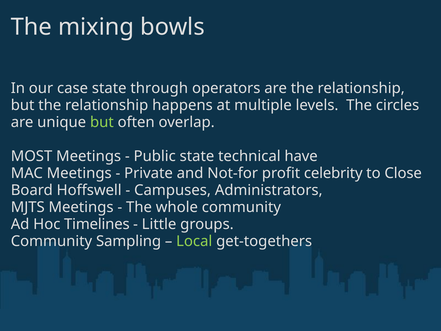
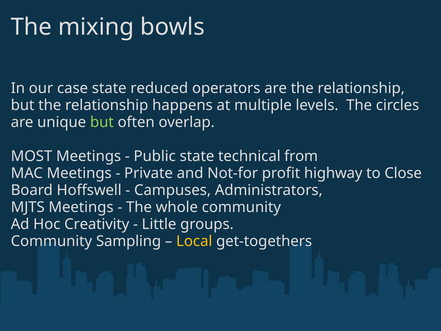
through: through -> reduced (159, 88)
have: have -> from (301, 156)
celebrity: celebrity -> highway (333, 173)
Timelines: Timelines -> Creativity (97, 224)
Local colour: light green -> yellow (194, 241)
